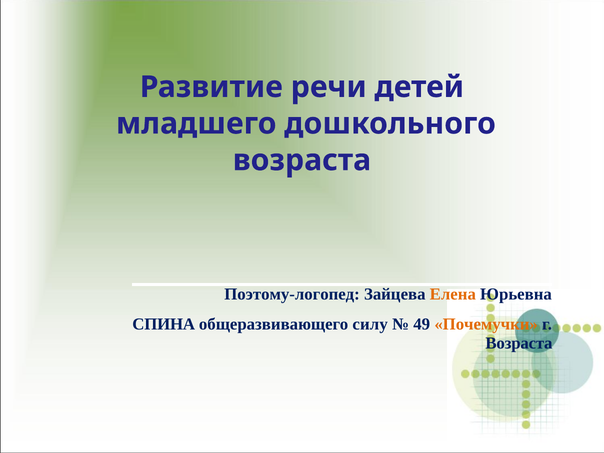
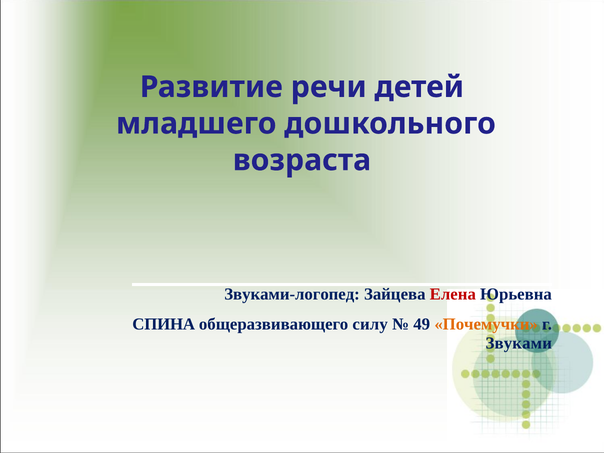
Поэтому-логопед: Поэтому-логопед -> Звуками-логопед (292, 294)
Елена colour: orange -> red (453, 294)
Возраста: Возраста -> Звуками (519, 343)
